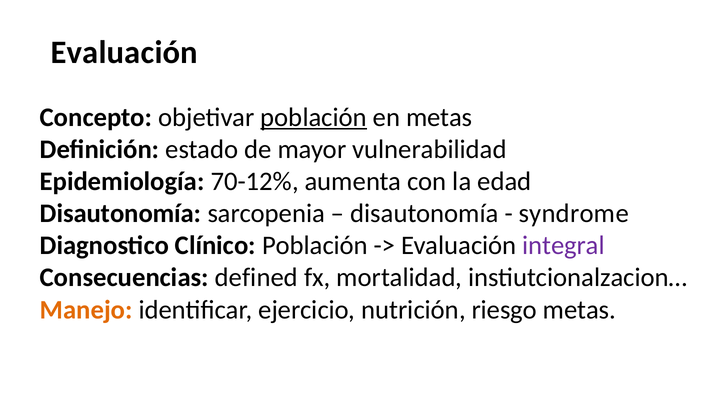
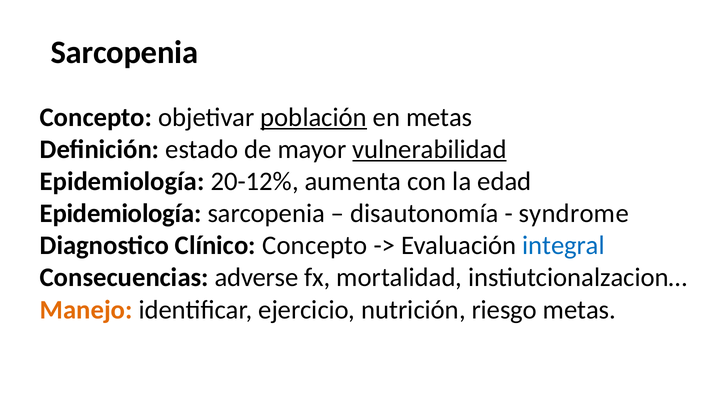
Evaluación: Evaluación -> Sarcopenia (124, 52)
vulnerabilidad underline: none -> present (429, 149)
70-12%: 70-12% -> 20-12% (255, 181)
Disautonomía: Disautonomía -> Epidemiología (121, 213)
Clínico Población: Población -> Concepto (315, 245)
integral colour: purple -> blue (564, 245)
defined: defined -> adverse (257, 277)
